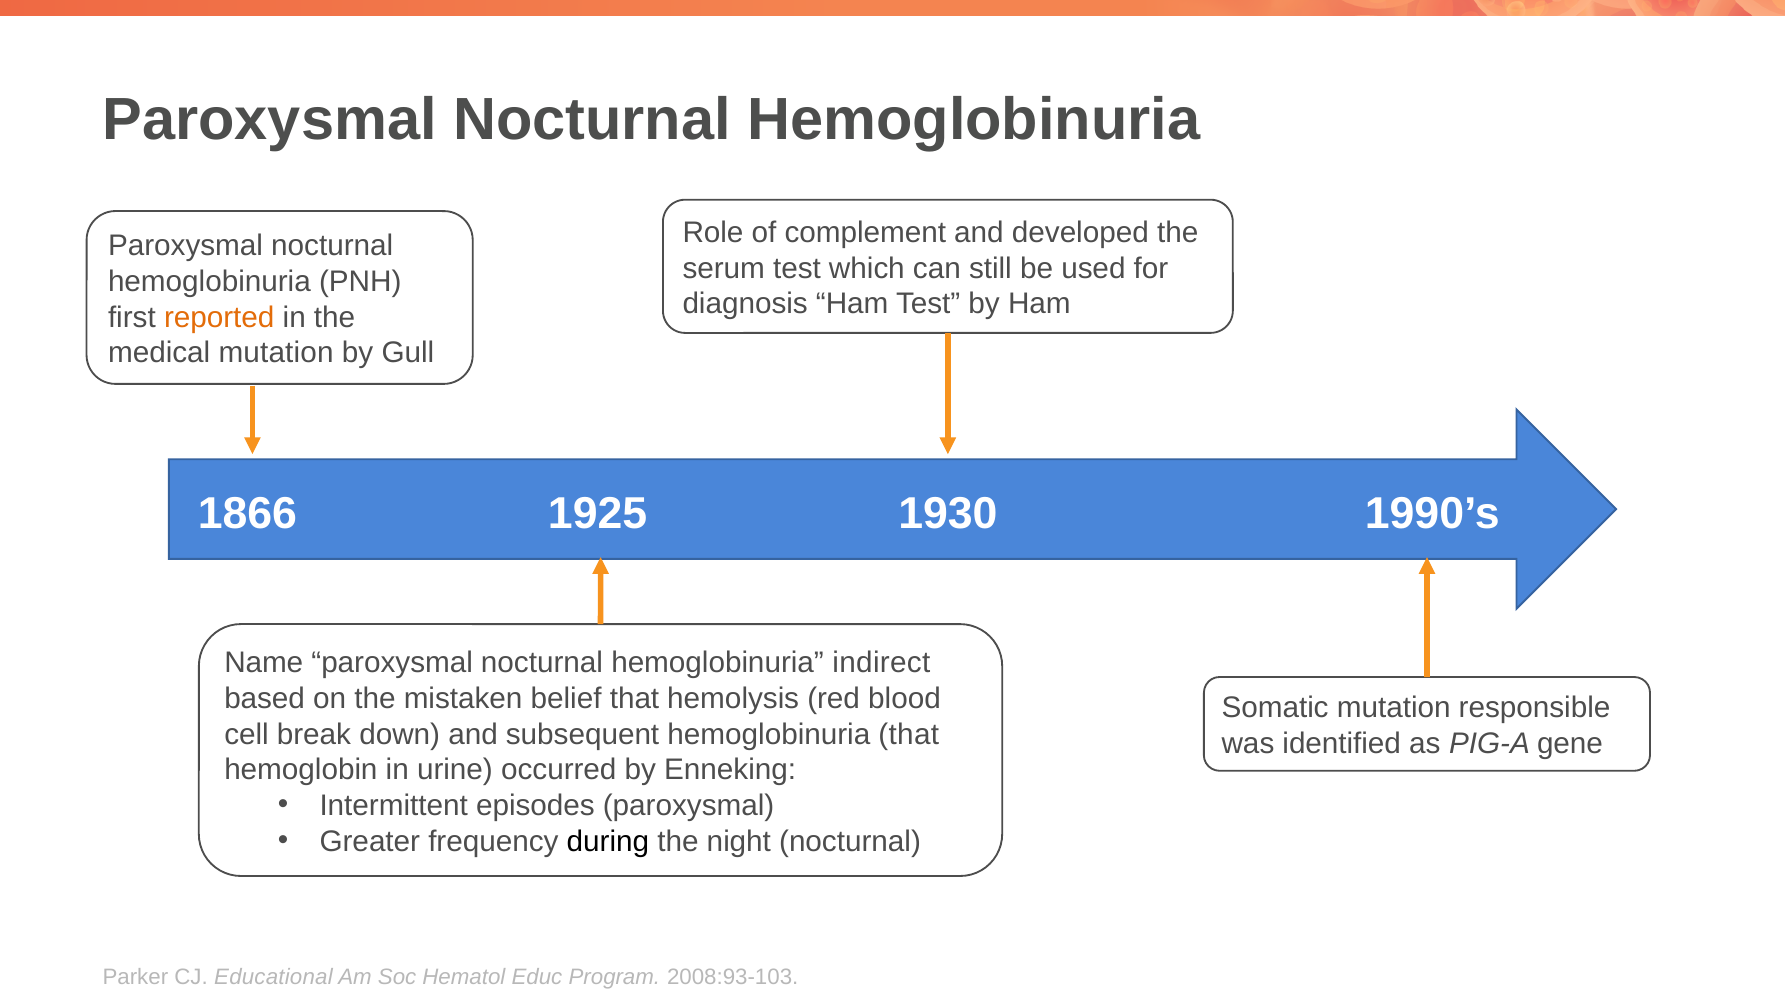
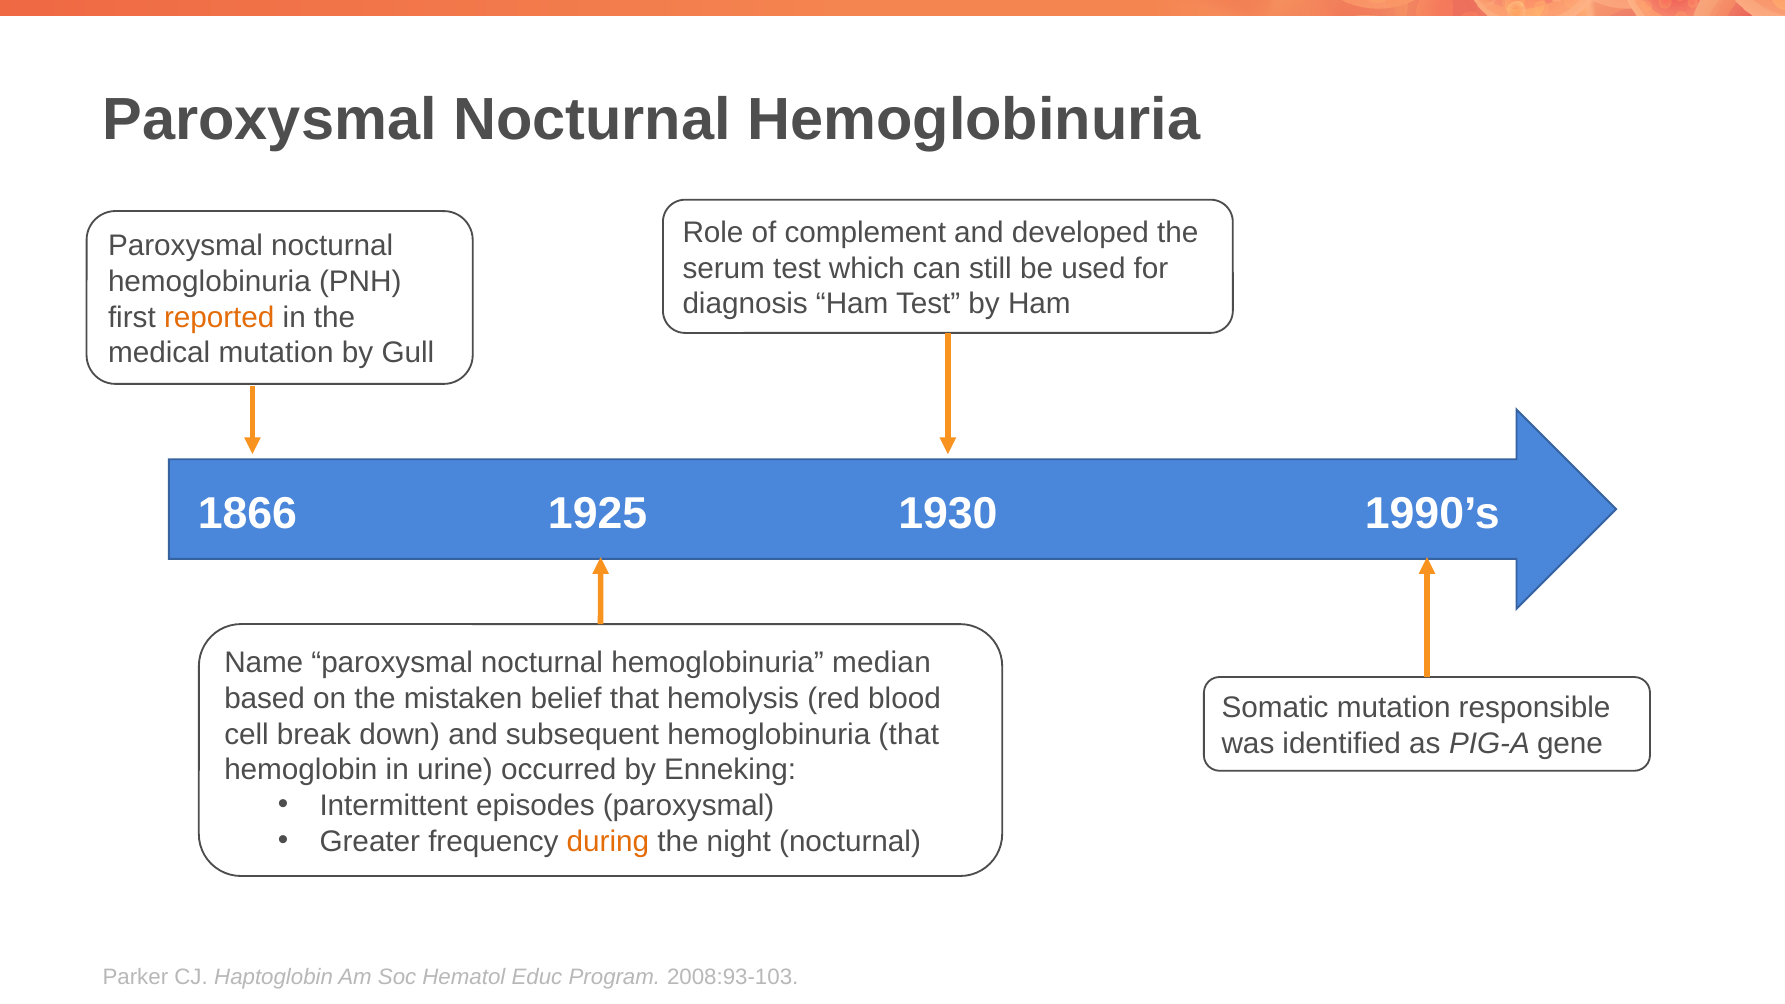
indirect: indirect -> median (881, 663)
during colour: black -> orange (608, 841)
Educational: Educational -> Haptoglobin (274, 977)
